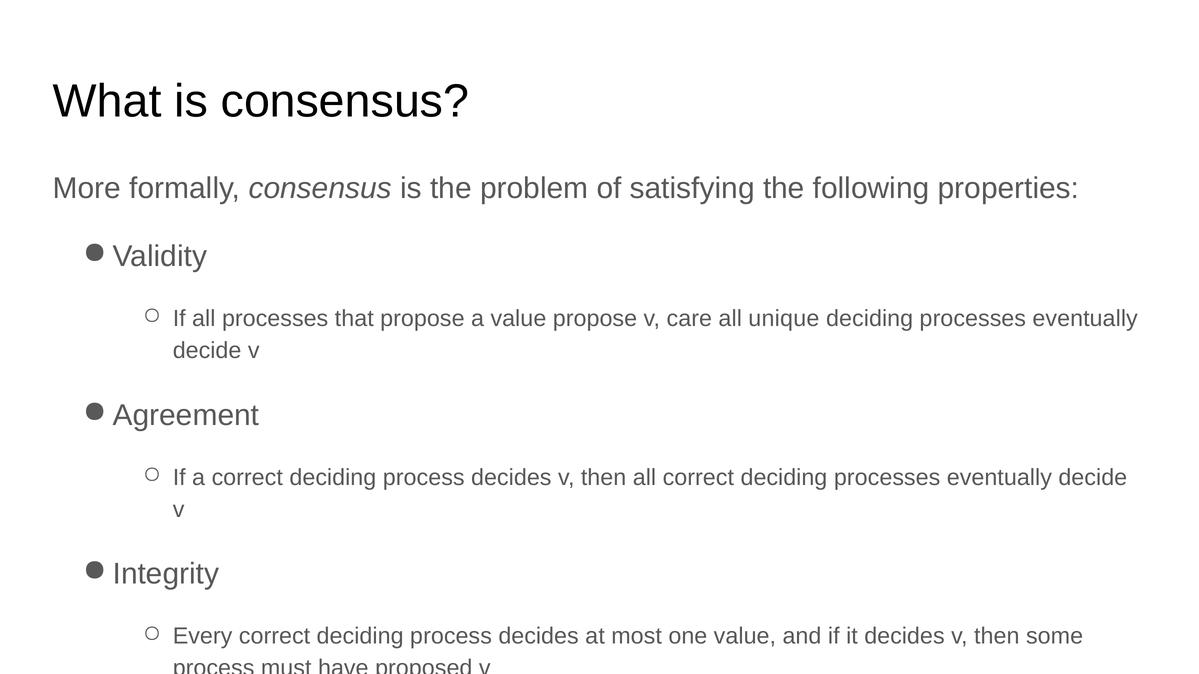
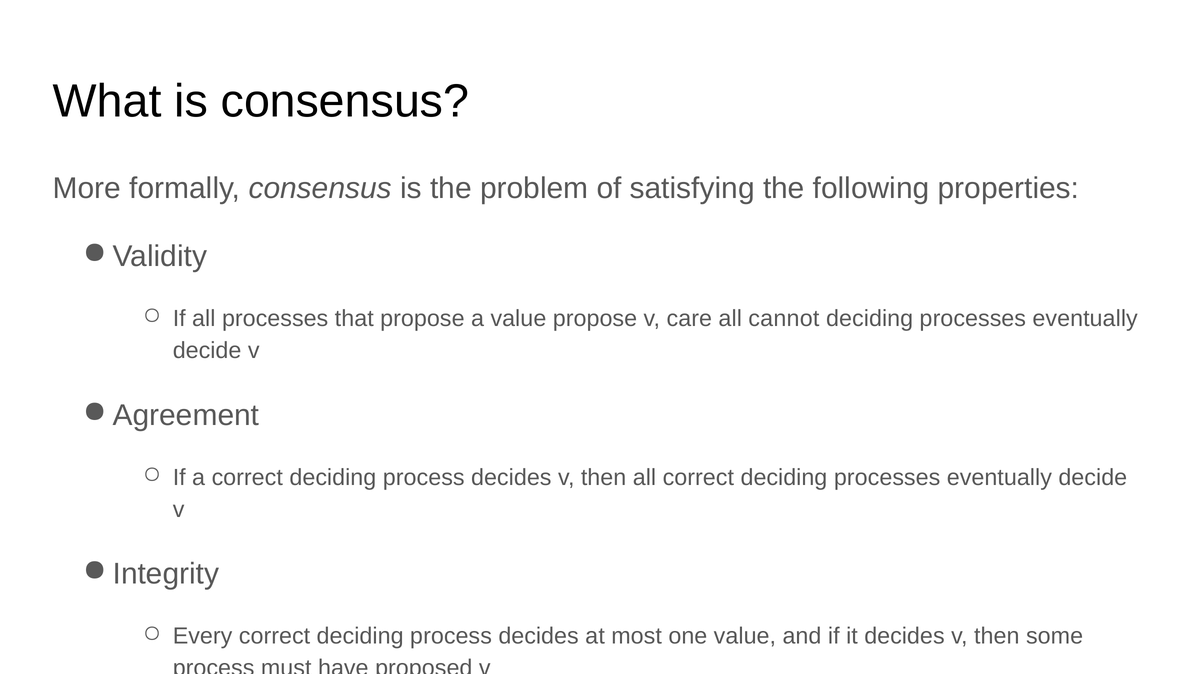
unique: unique -> cannot (784, 319)
